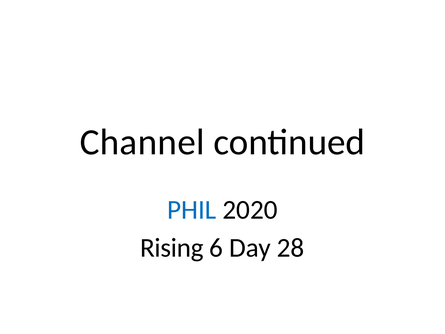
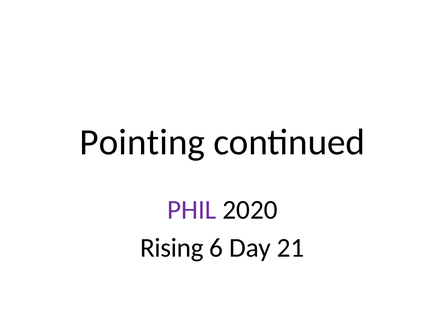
Channel: Channel -> Pointing (142, 142)
PHIL colour: blue -> purple (192, 210)
28: 28 -> 21 (291, 248)
